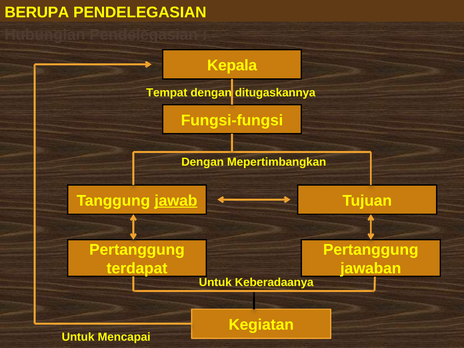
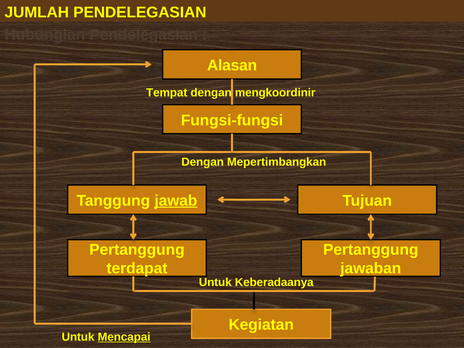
BERUPA: BERUPA -> JUMLAH (37, 12)
Kepala: Kepala -> Alasan (232, 65)
ditugaskannya: ditugaskannya -> mengkoordinir (275, 93)
Mencapai underline: none -> present (124, 337)
